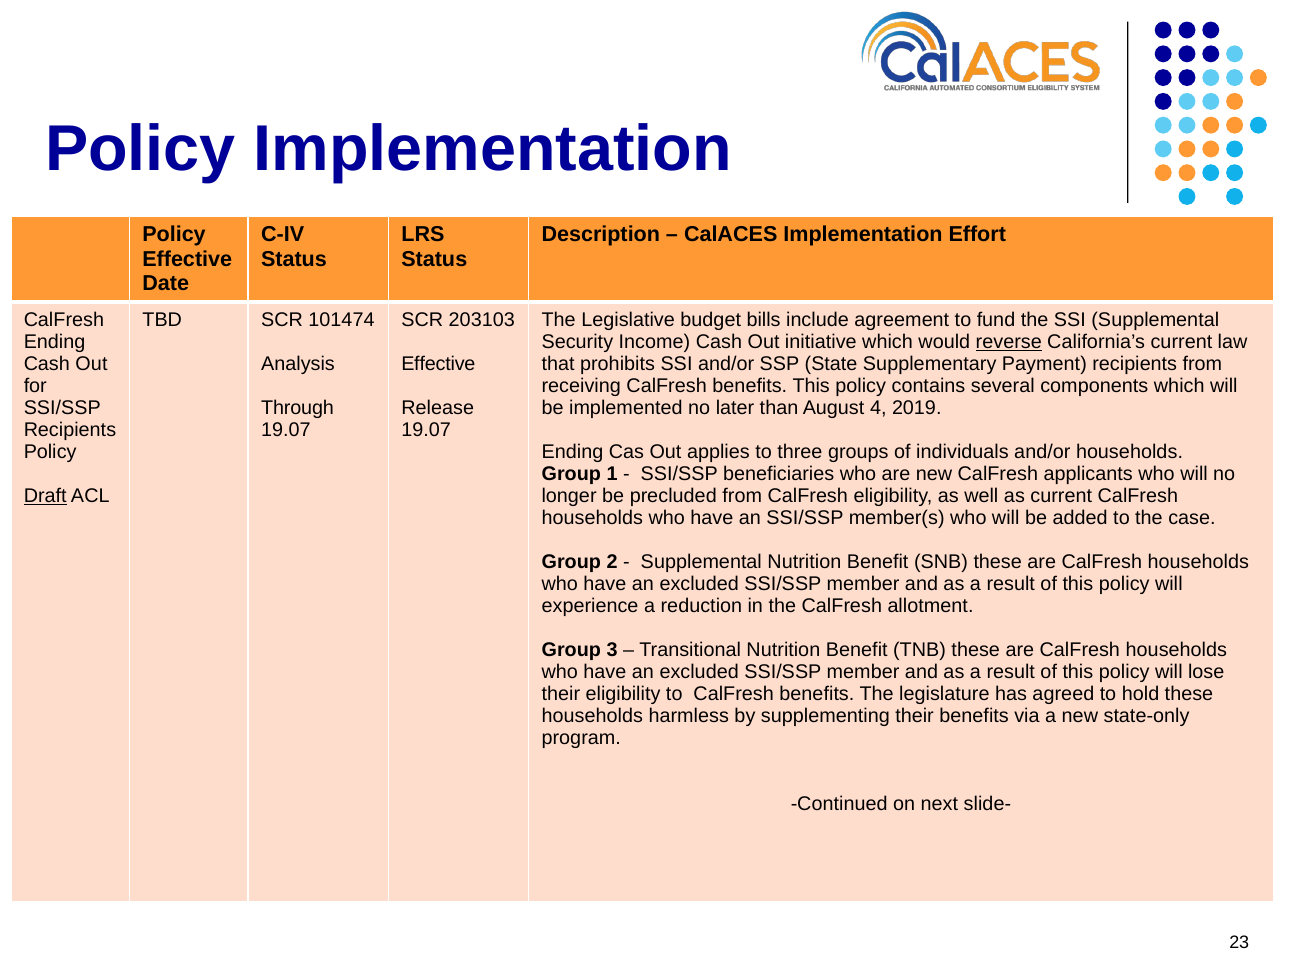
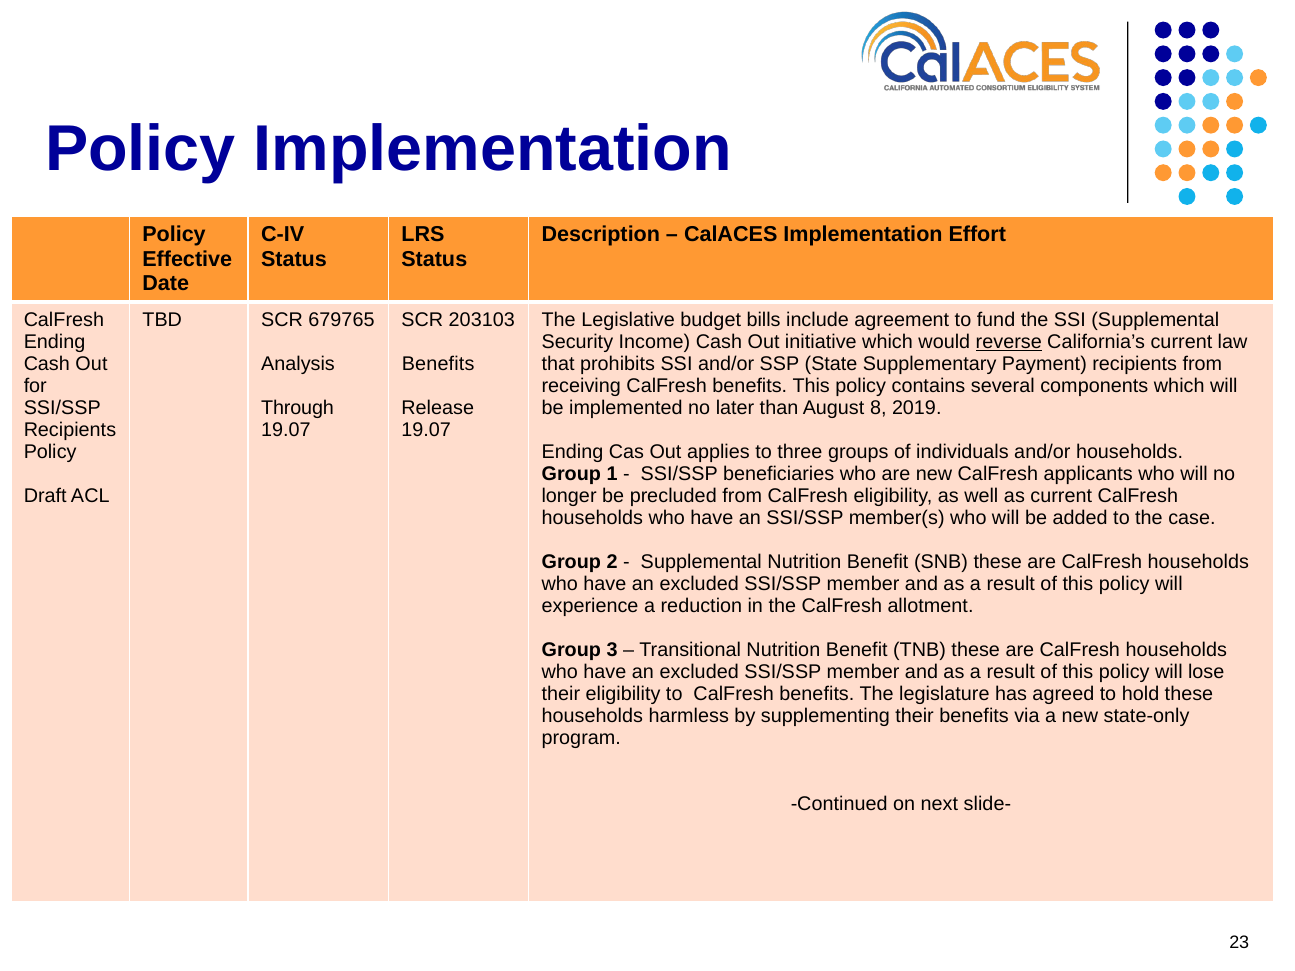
101474: 101474 -> 679765 (341, 320)
Effective: Effective -> Benefits (438, 364)
4: 4 -> 8 (878, 408)
Draft underline: present -> none (45, 496)
